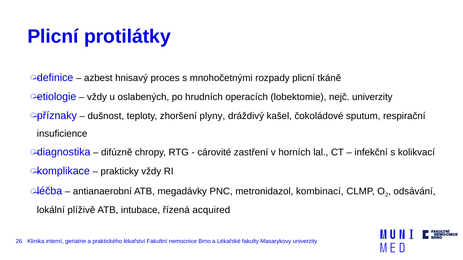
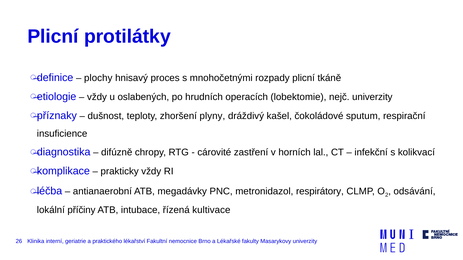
azbest: azbest -> plochy (98, 78)
kombinací: kombinací -> respirátory (320, 192)
plíživě: plíživě -> příčiny (81, 210)
acquired: acquired -> kultivace (211, 210)
